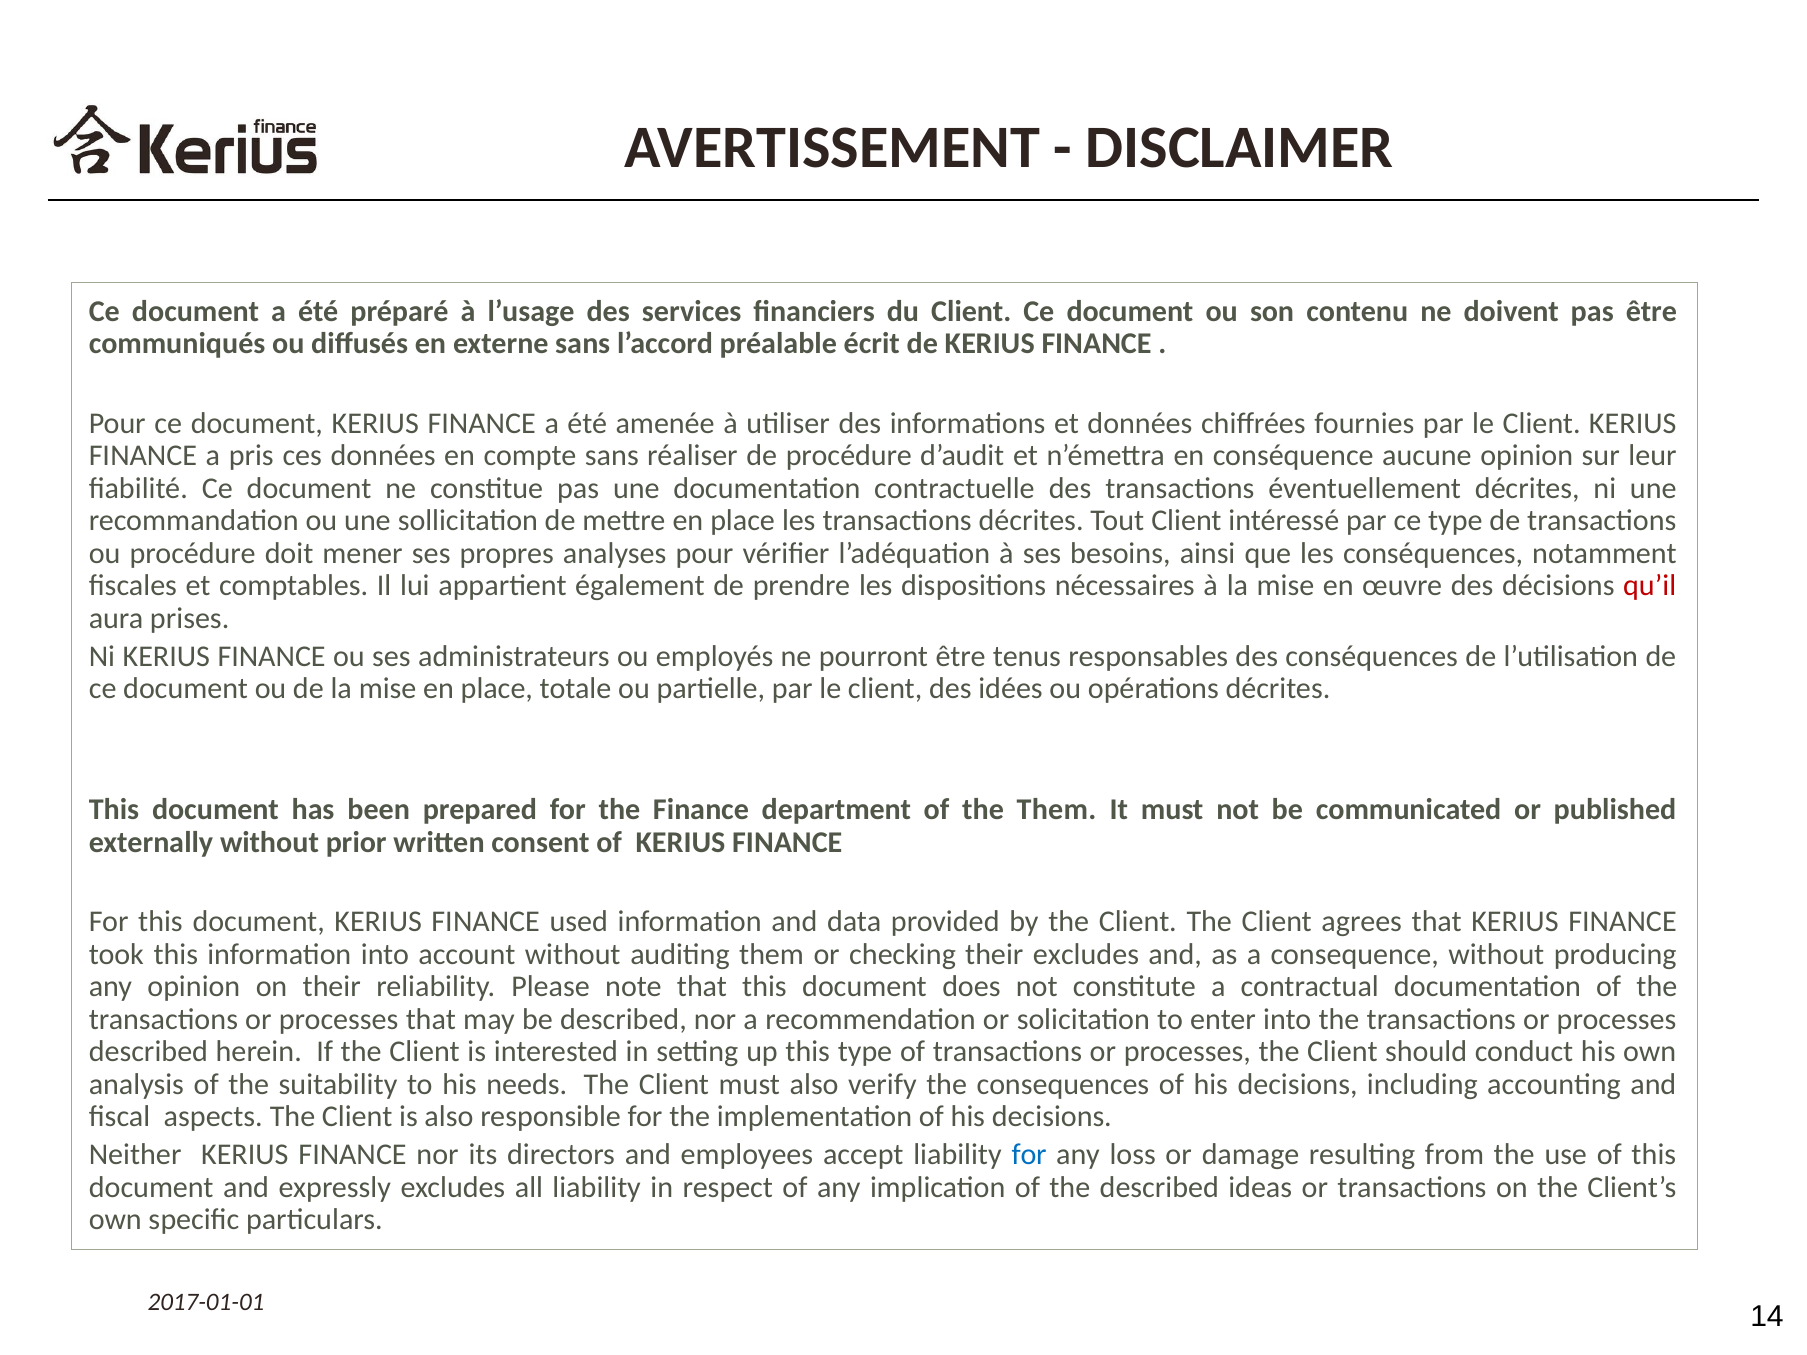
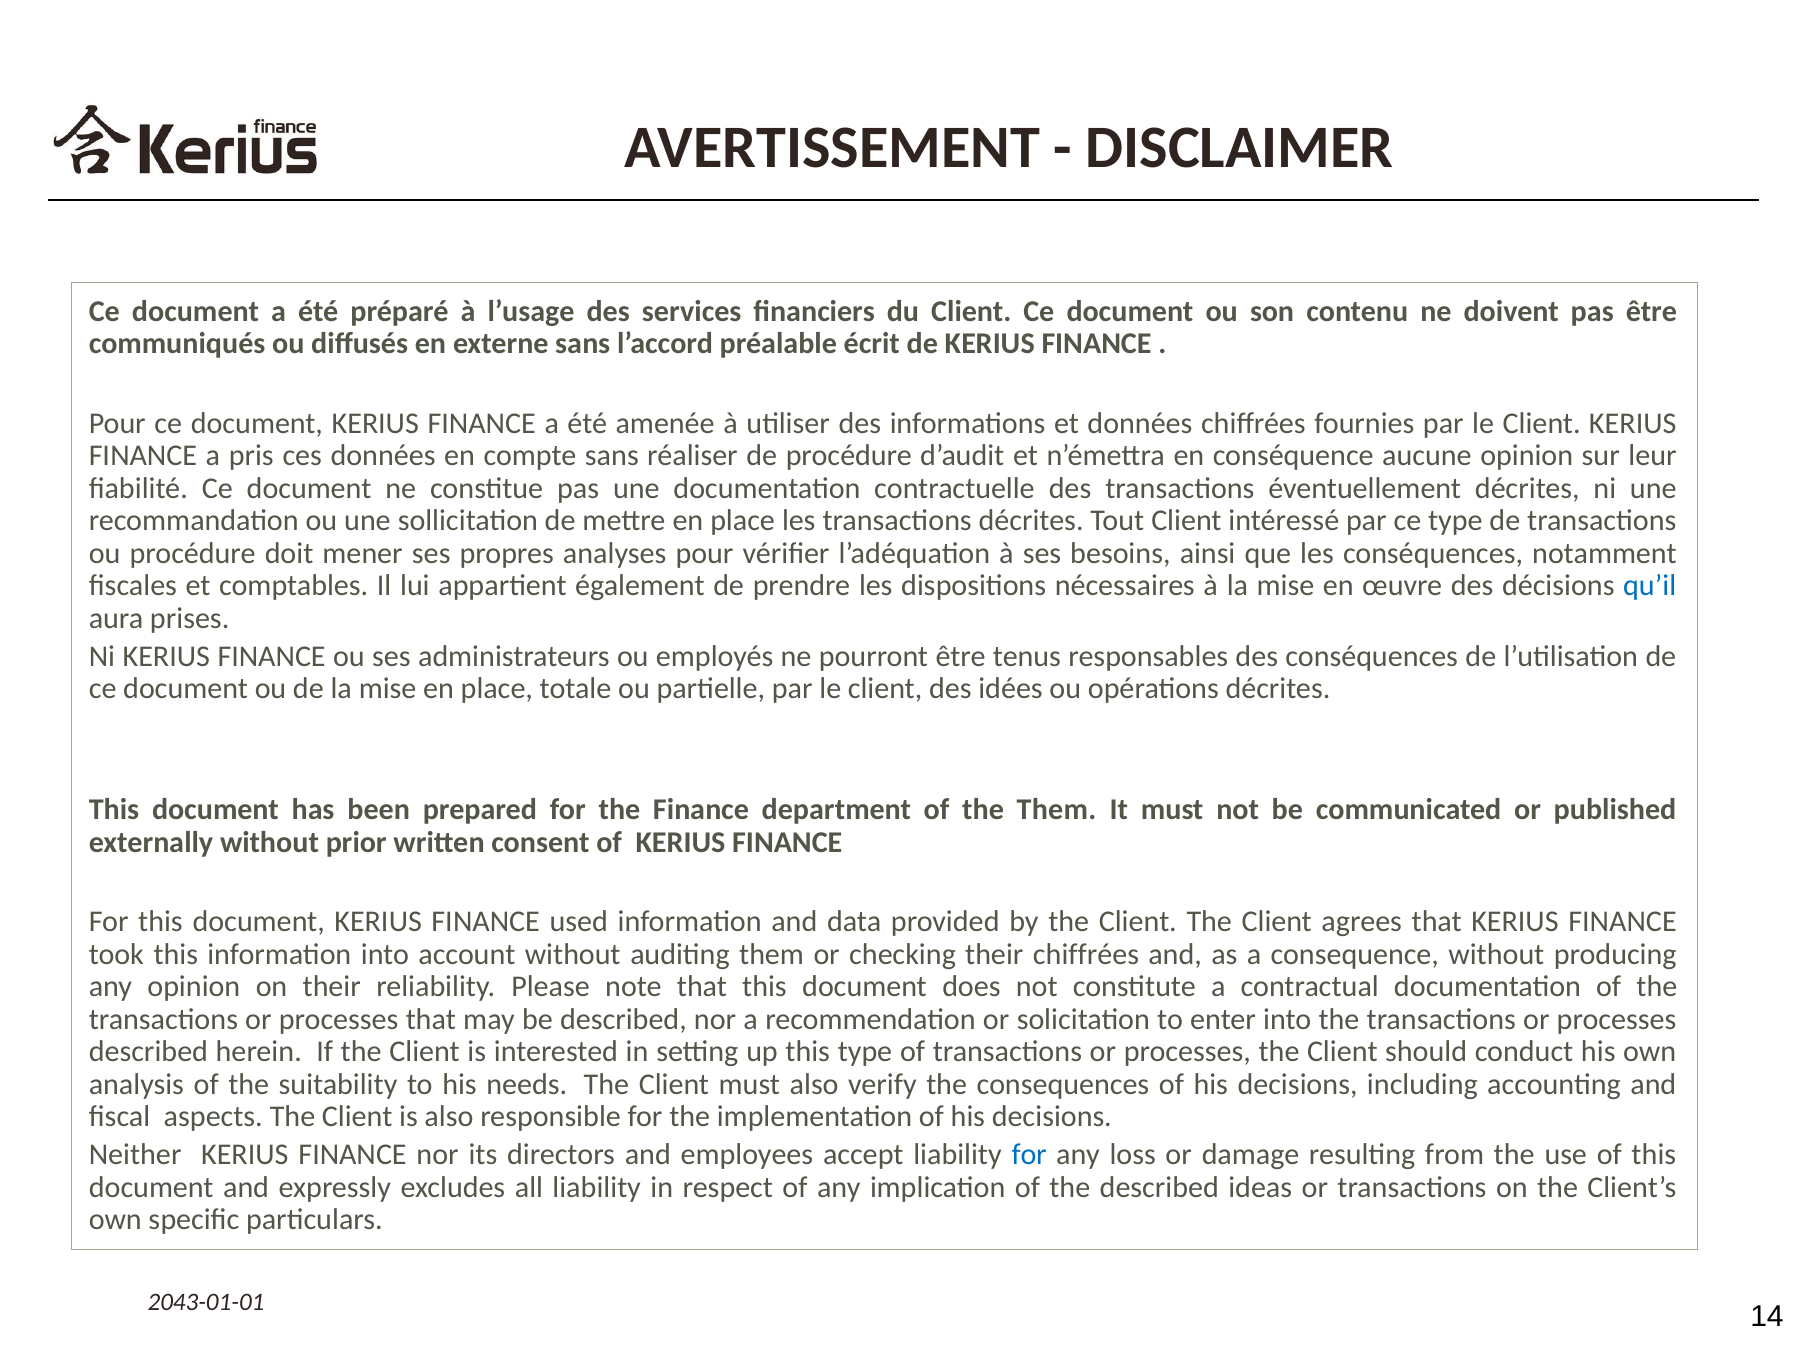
qu’il colour: red -> blue (1650, 586)
their excludes: excludes -> chiffrées (1086, 954)
2017-01-01: 2017-01-01 -> 2043-01-01 (206, 1302)
